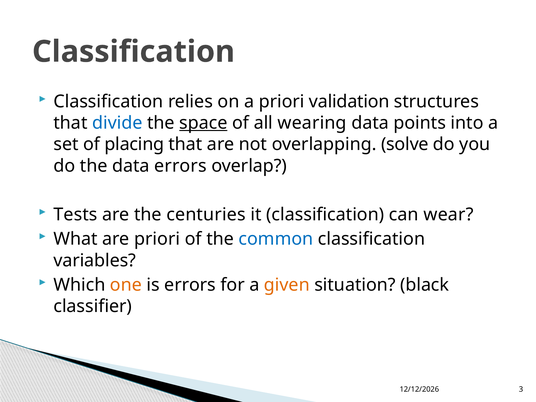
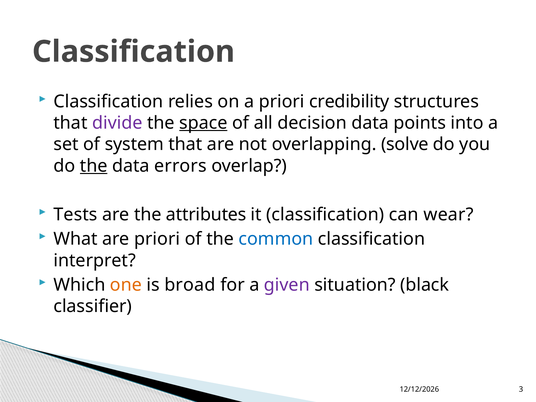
validation: validation -> credibility (349, 101)
divide colour: blue -> purple (117, 123)
wearing: wearing -> decision (312, 123)
placing: placing -> system (134, 144)
the underline: none -> present (94, 166)
centuries: centuries -> attributes (206, 215)
variables: variables -> interpret (95, 260)
is errors: errors -> broad (190, 285)
given colour: orange -> purple (287, 285)
